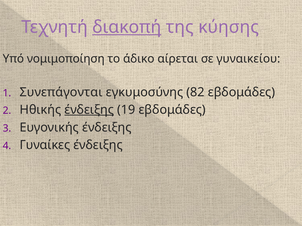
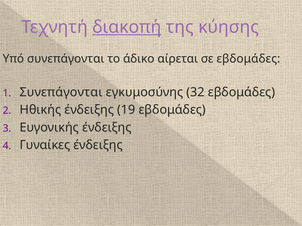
Υπό νομιμοποίηση: νομιμοποίηση -> συνεπάγονται (66, 59)
σε γυναικείου: γυναικείου -> εβδομάδες (248, 59)
82: 82 -> 32 (196, 92)
ένδειξης underline: present -> none (89, 110)
